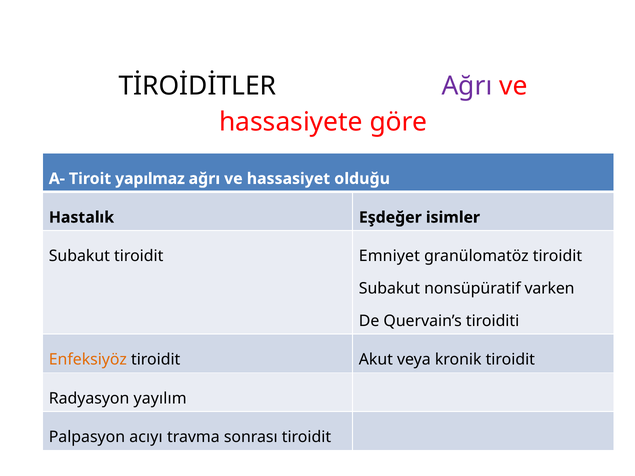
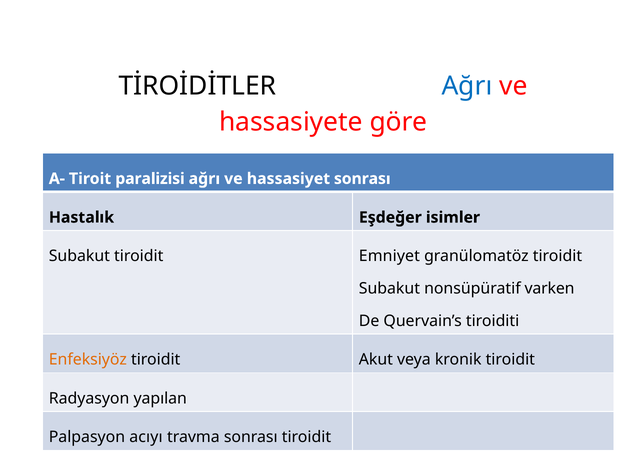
Ağrı colour: purple -> blue (467, 86)
yapılmaz: yapılmaz -> paralizisi (150, 179)
hassasiyet olduğu: olduğu -> sonrası (362, 179)
yayılım: yayılım -> yapılan (160, 399)
